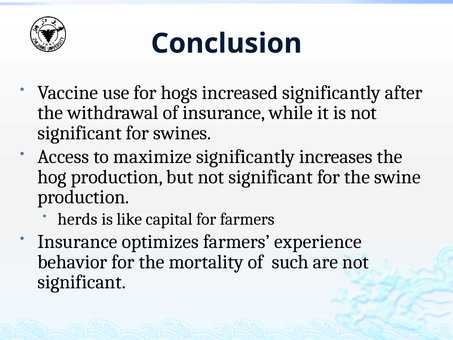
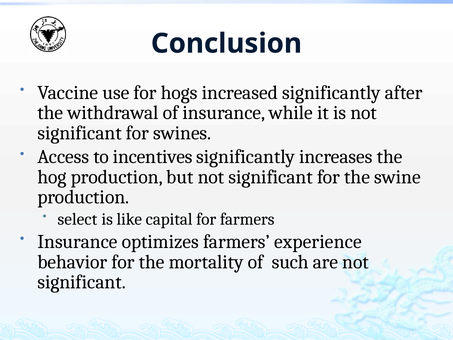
maximize: maximize -> incentives (153, 157)
herds: herds -> select (77, 219)
